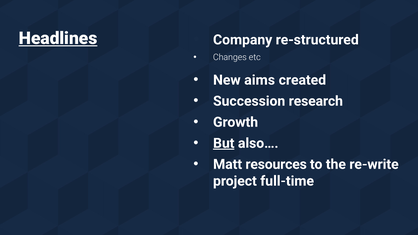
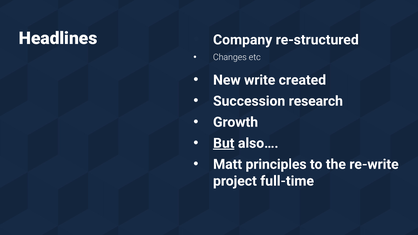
Headlines underline: present -> none (58, 38)
aims: aims -> write (260, 80)
resources: resources -> principles (276, 164)
